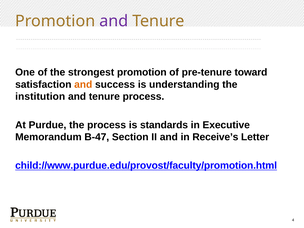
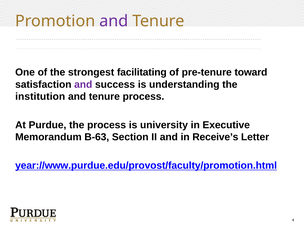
strongest promotion: promotion -> facilitating (142, 72)
and colour: orange -> purple (83, 84)
standards: standards -> university (164, 125)
B-47: B-47 -> B-63 (97, 137)
child://www.purdue.edu/provost/faculty/promotion.html: child://www.purdue.edu/provost/faculty/promotion.html -> year://www.purdue.edu/provost/faculty/promotion.html (146, 166)
